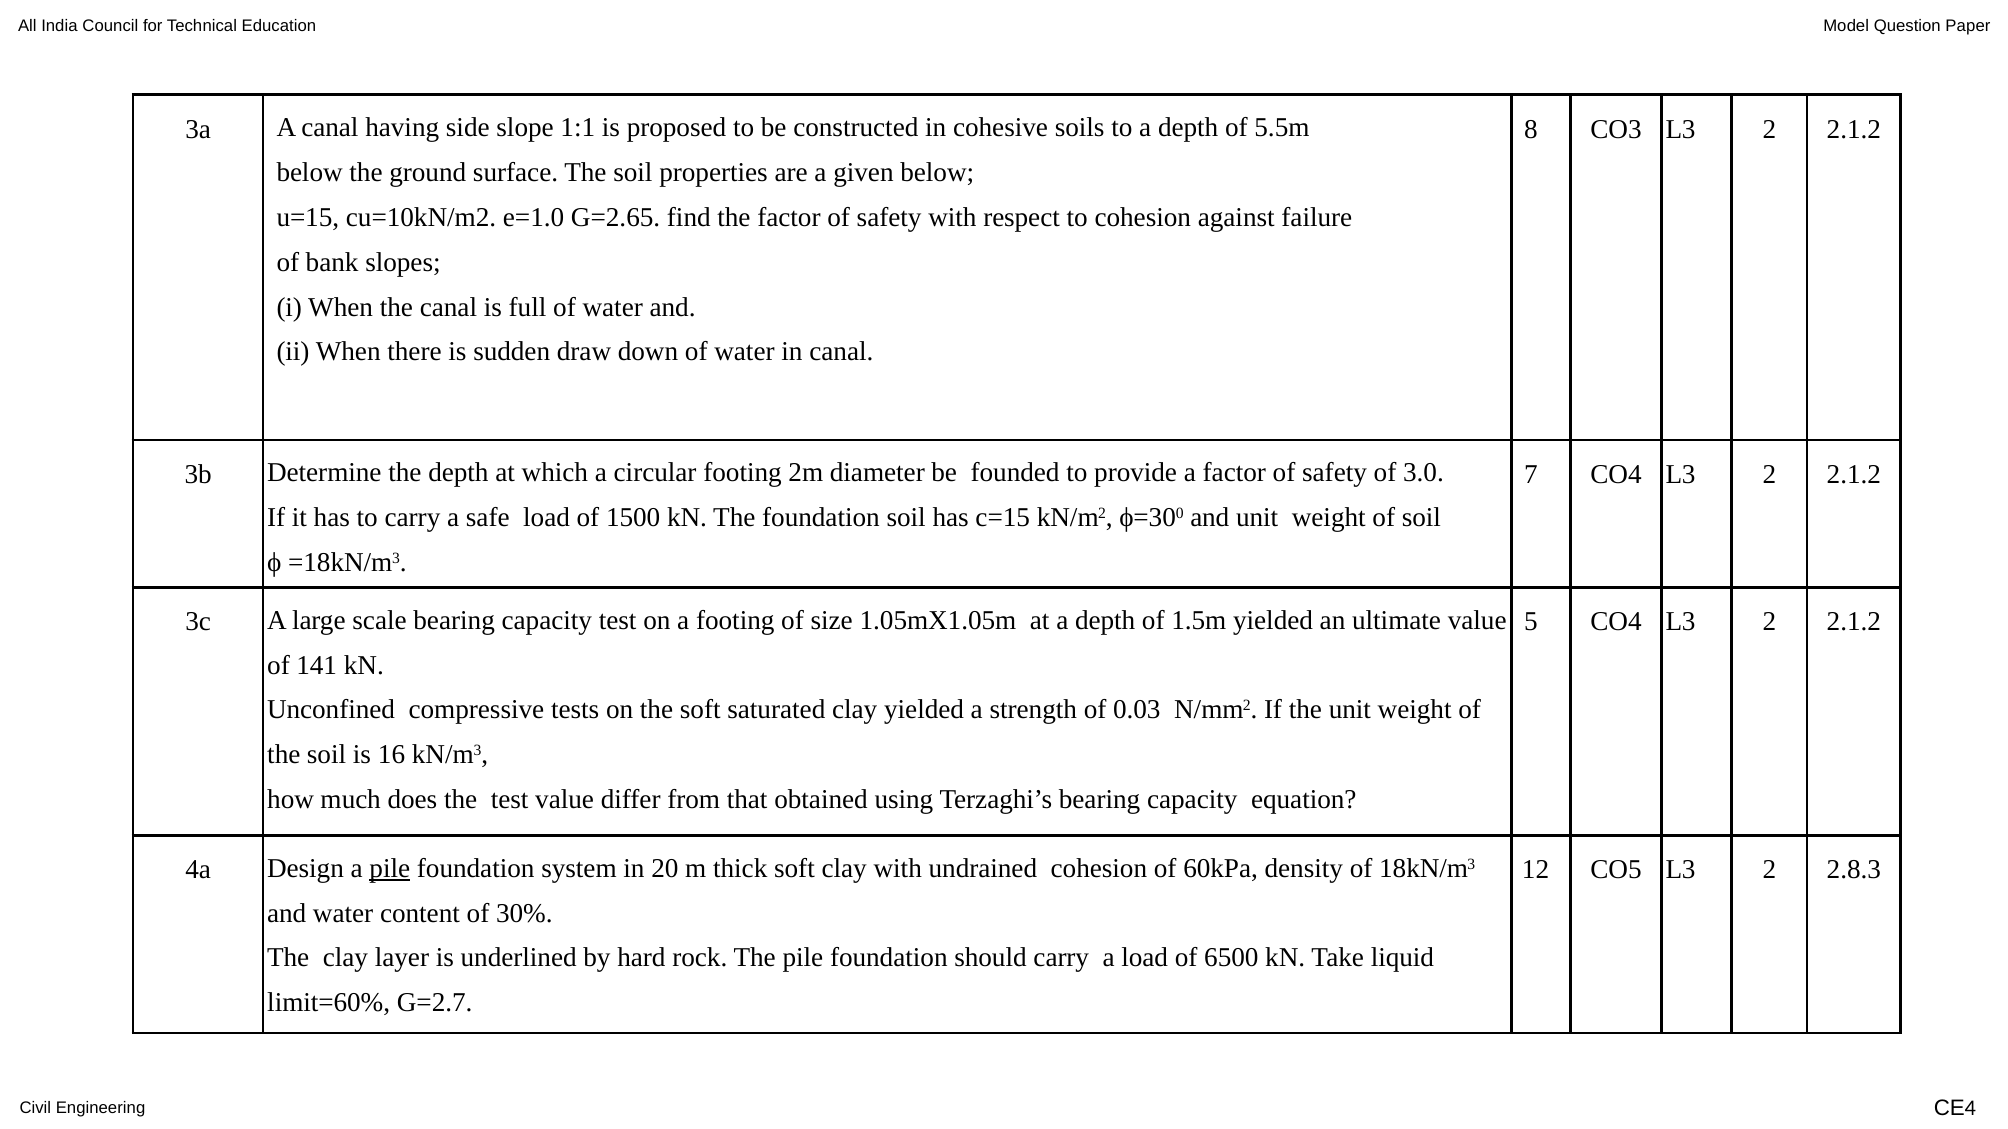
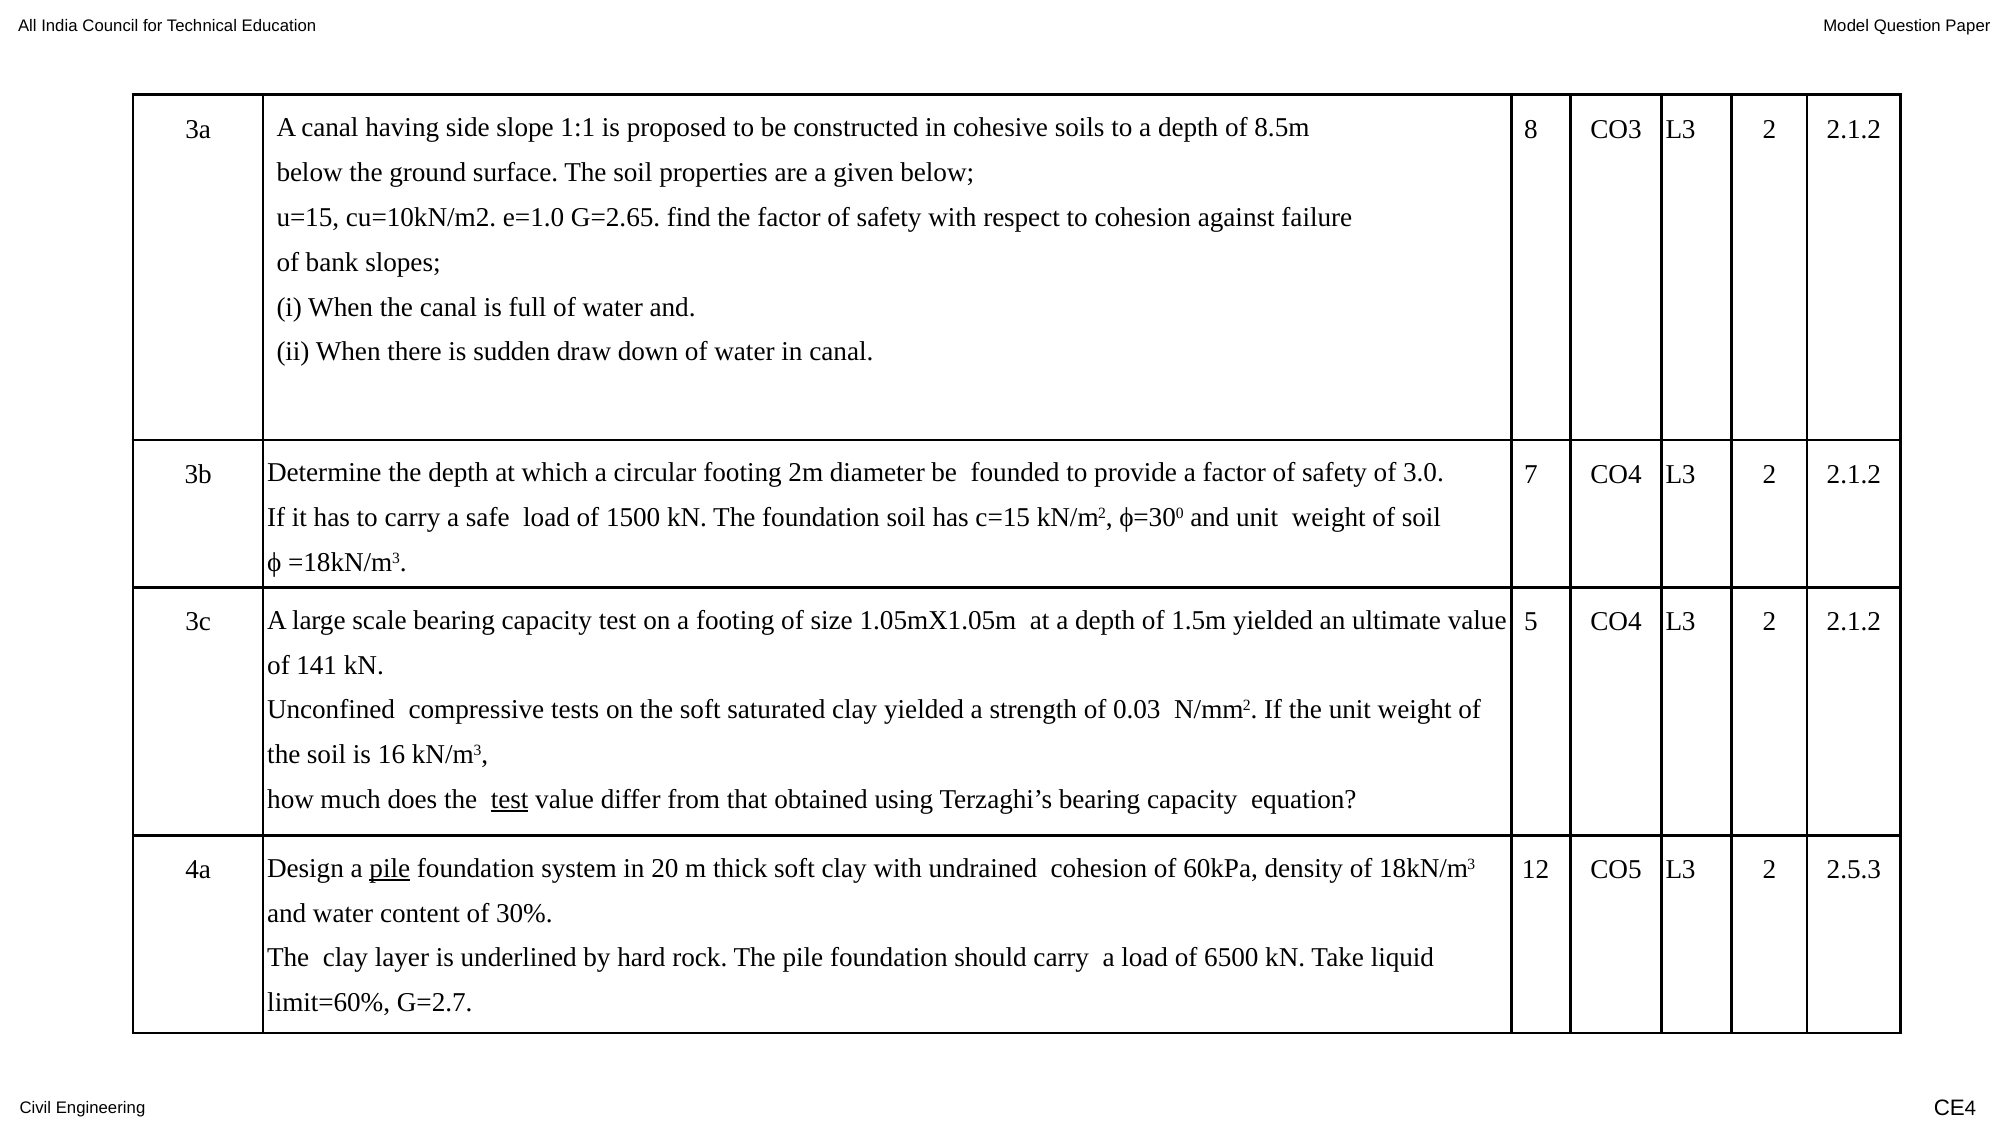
5.5m: 5.5m -> 8.5m (1282, 128)
test underline: none -> present (510, 800)
2.8.3: 2.8.3 -> 2.5.3 (1854, 870)
